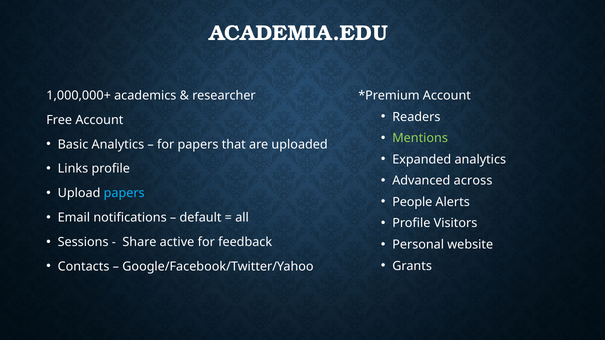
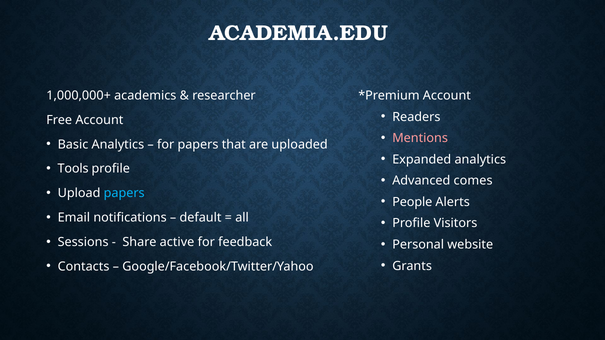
Mentions colour: light green -> pink (420, 138)
Links: Links -> Tools (73, 169)
across: across -> comes (473, 181)
